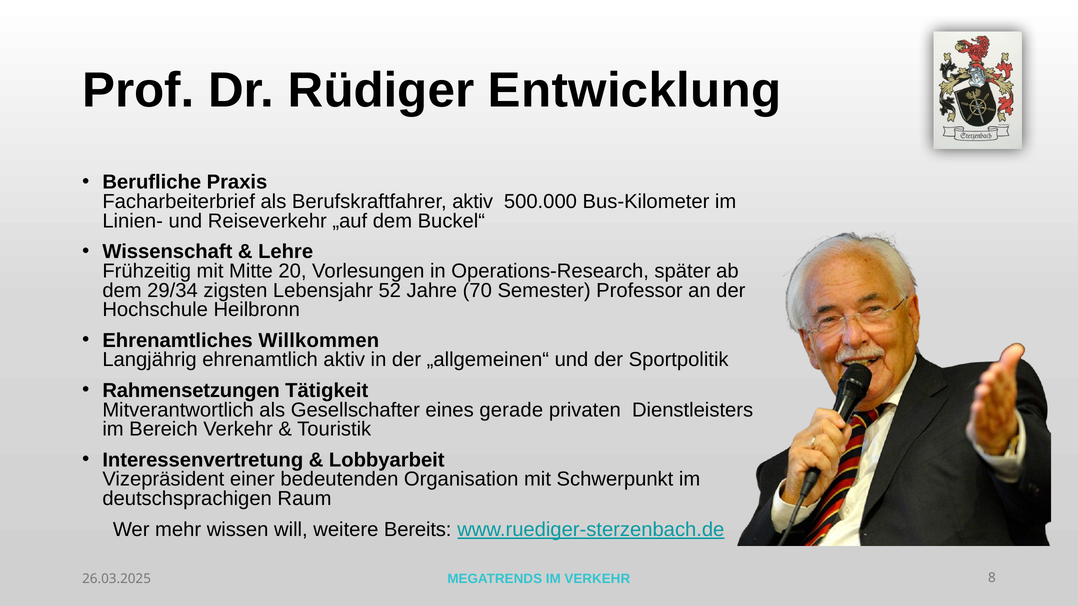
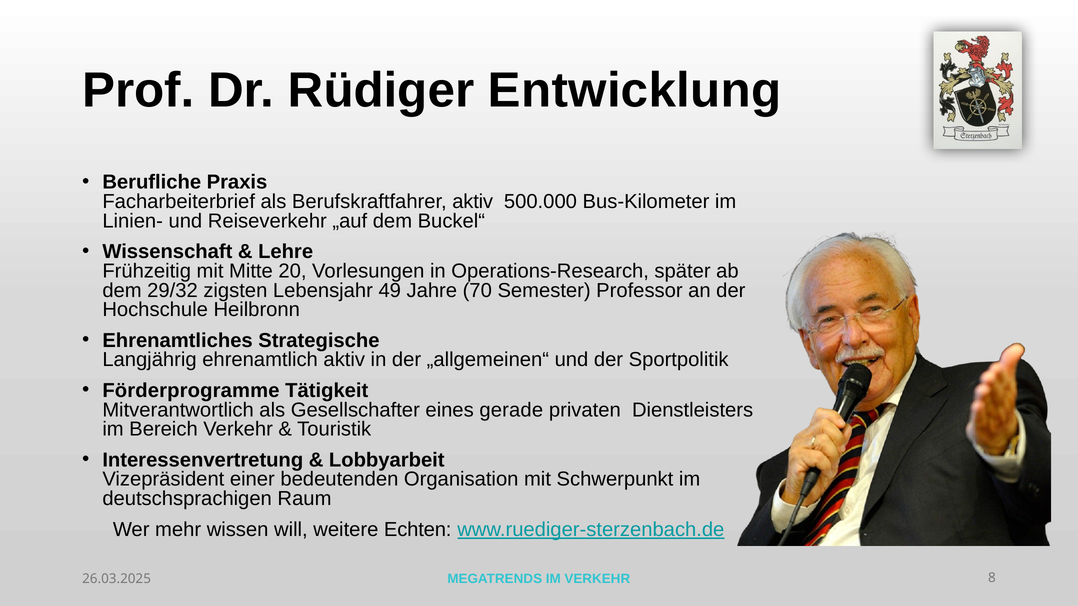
29/34: 29/34 -> 29/32 (173, 291)
52: 52 -> 49 (390, 291)
Willkommen: Willkommen -> Strategische (319, 341)
Rahmensetzungen: Rahmensetzungen -> Förderprogramme (191, 391)
Bereits: Bereits -> Echten (418, 530)
